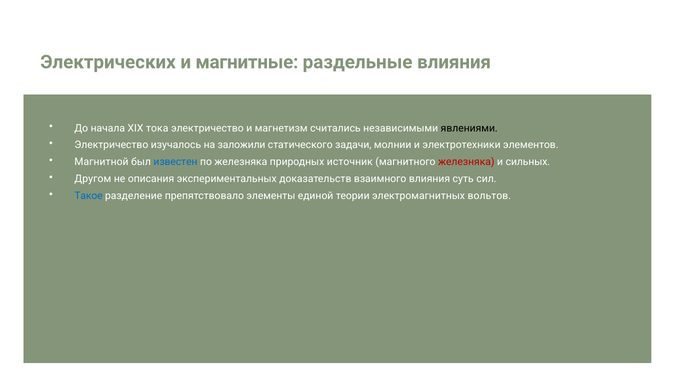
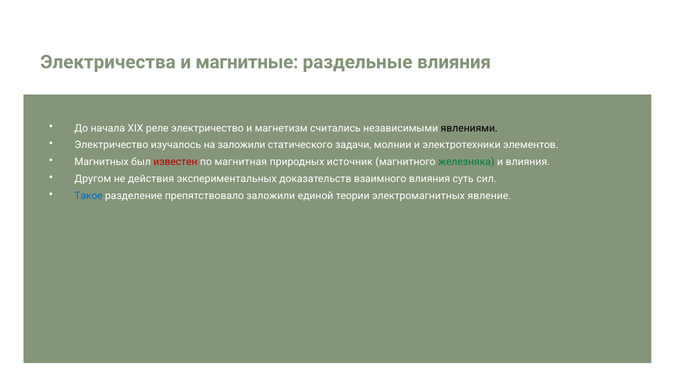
Электрических: Электрических -> Электричества (108, 62)
тока: тока -> реле (157, 128)
Магнитной: Магнитной -> Магнитных (102, 162)
известен colour: blue -> red (175, 162)
по железняка: железняка -> магнитная (241, 162)
железняка colour: red -> green (466, 162)
и сильных: сильных -> влияния (528, 162)
описания: описания -> действия (151, 179)
препятствовало элементы: элементы -> заложили (271, 196)
вольтов: вольтов -> явление (489, 196)
